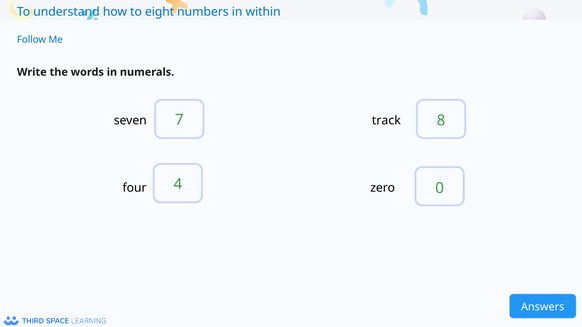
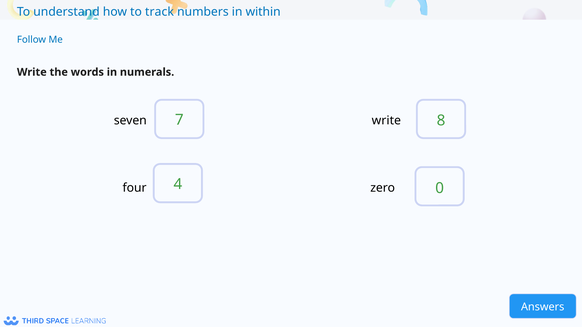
eight: eight -> track (159, 12)
track: track -> write (386, 121)
